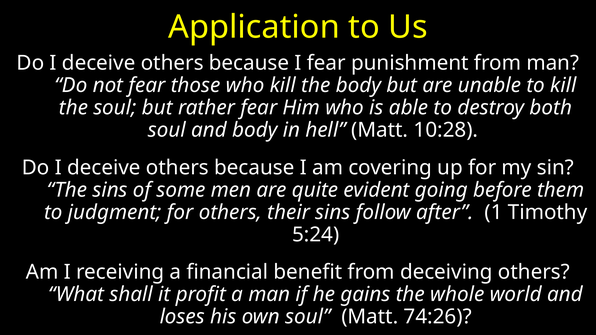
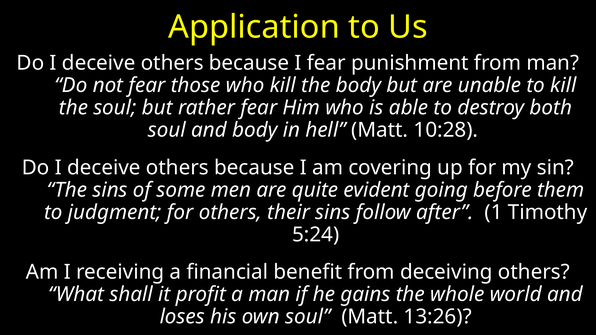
74:26: 74:26 -> 13:26 (438, 317)
